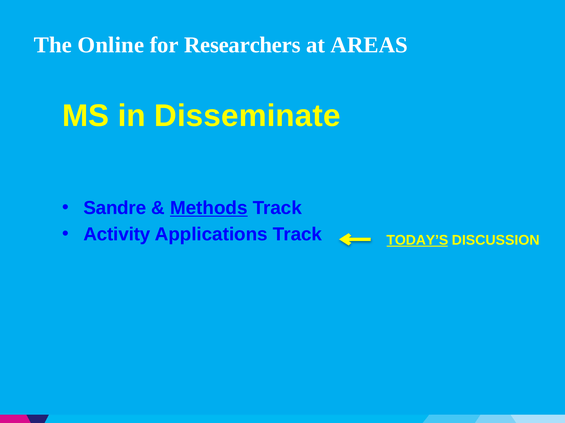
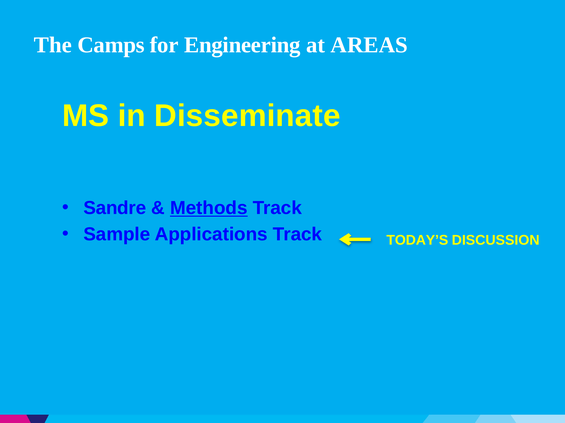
Online: Online -> Camps (111, 45)
Researchers: Researchers -> Engineering (242, 45)
Activity: Activity -> Sample (117, 235)
TODAY’S underline: present -> none (417, 240)
